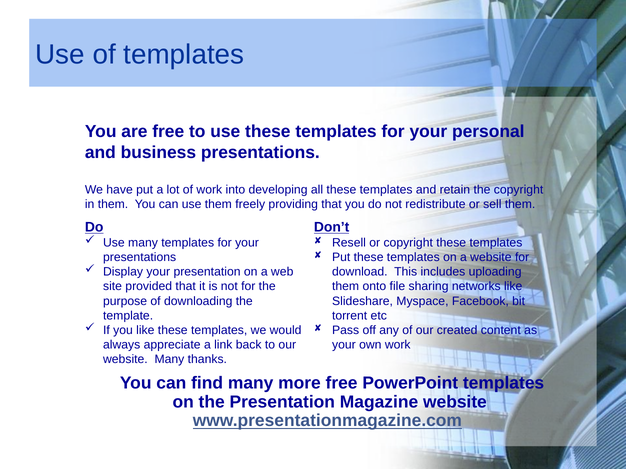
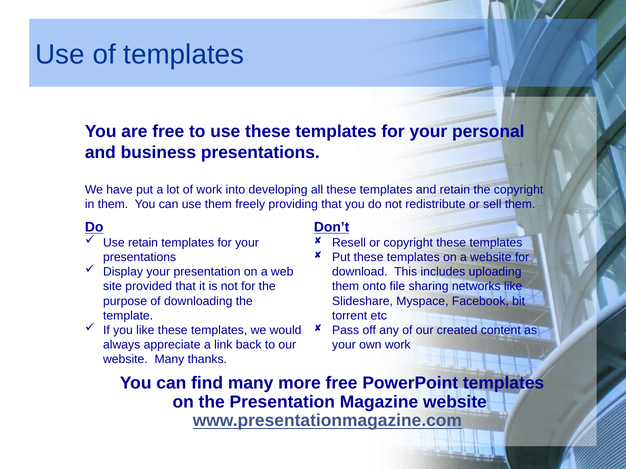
Use many: many -> retain (143, 243)
